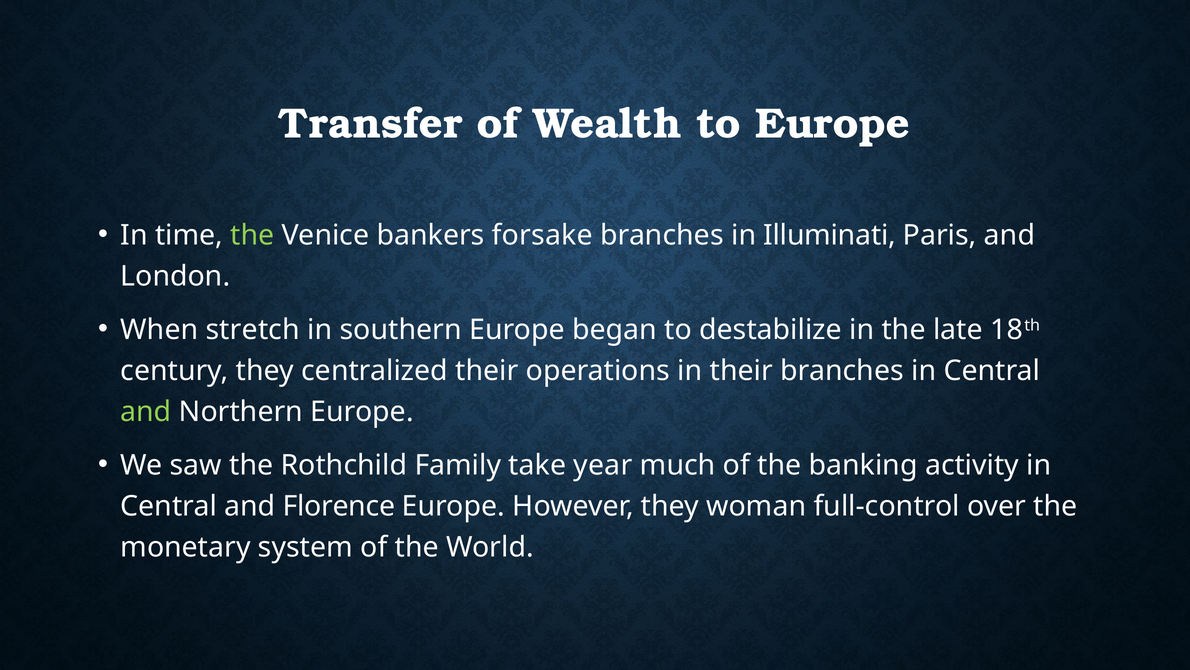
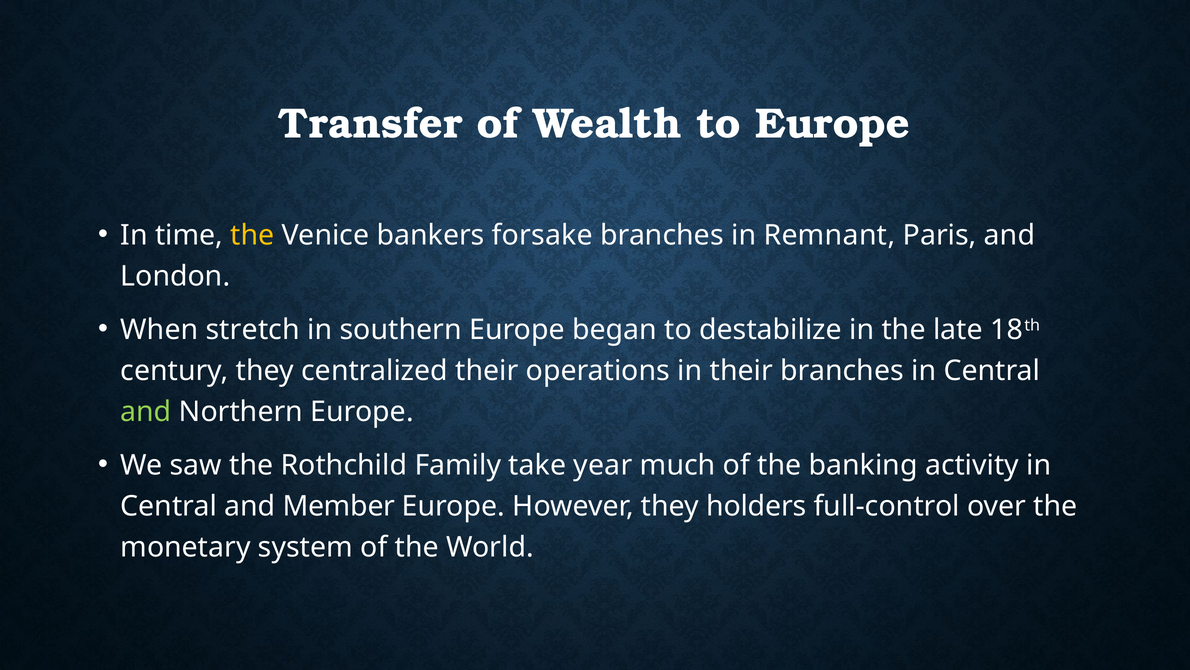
the colour: light green -> yellow (252, 235)
Illuminati: Illuminati -> Remnant (829, 235)
Florence: Florence -> Member (339, 506)
woman: woman -> holders (756, 506)
